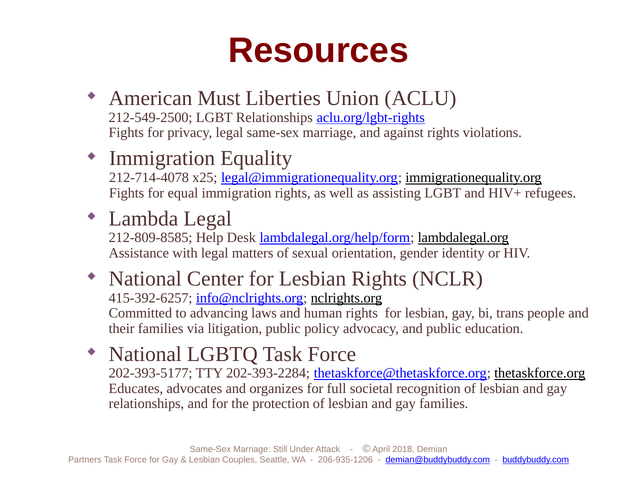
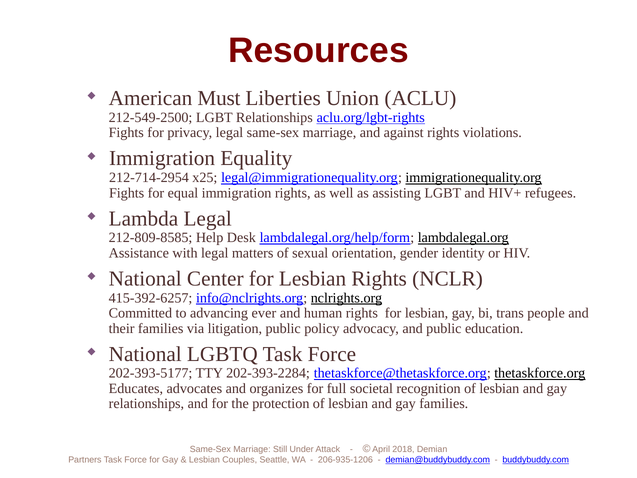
212-714-4078: 212-714-4078 -> 212-714-2954 (149, 178)
laws: laws -> ever (264, 313)
